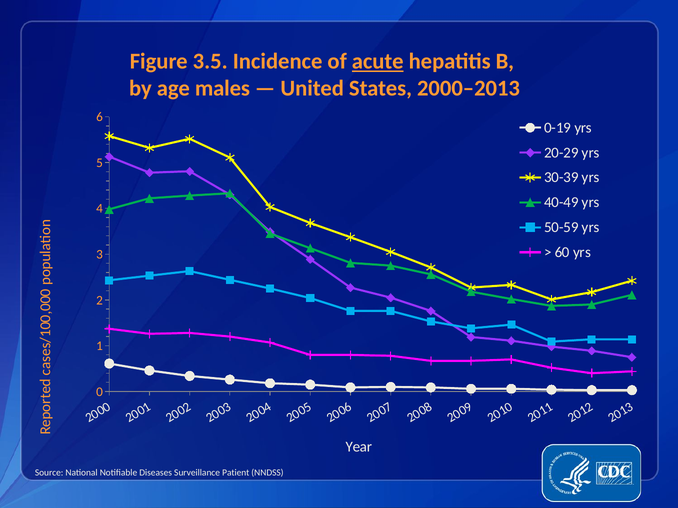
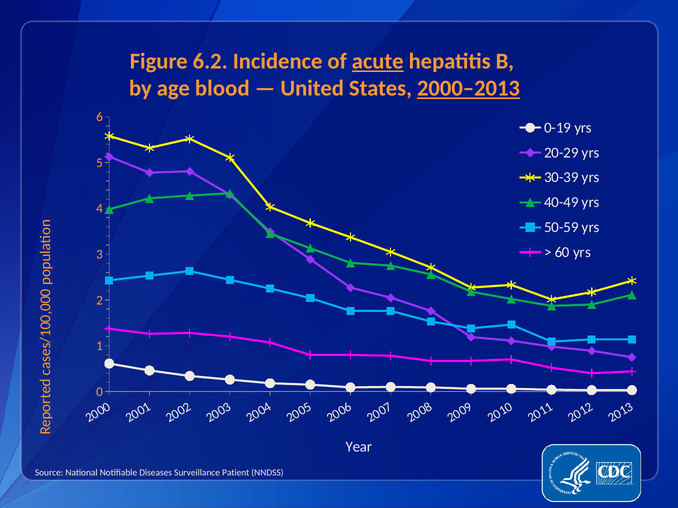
3.5: 3.5 -> 6.2 (210, 61)
males: males -> blood (222, 89)
2000–2013 underline: none -> present (468, 89)
